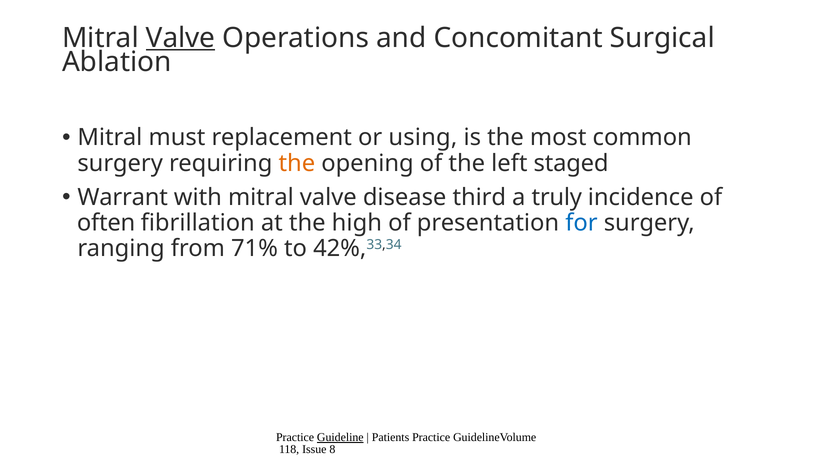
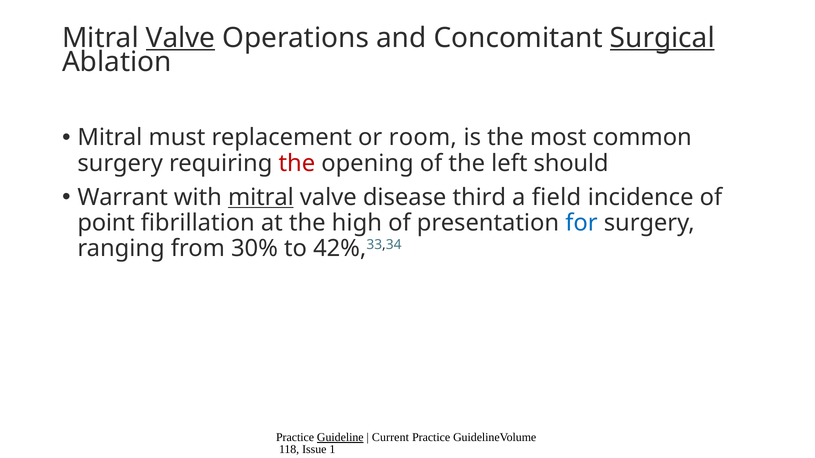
Surgical underline: none -> present (662, 38)
using: using -> room (423, 138)
the colour: orange -> red (297, 163)
staged: staged -> should (571, 163)
mitral underline: none -> present (261, 197)
truly: truly -> field (557, 197)
often: often -> point (106, 223)
71%: 71% -> 30% (254, 249)
Patients: Patients -> Current (390, 438)
8: 8 -> 1 (332, 450)
